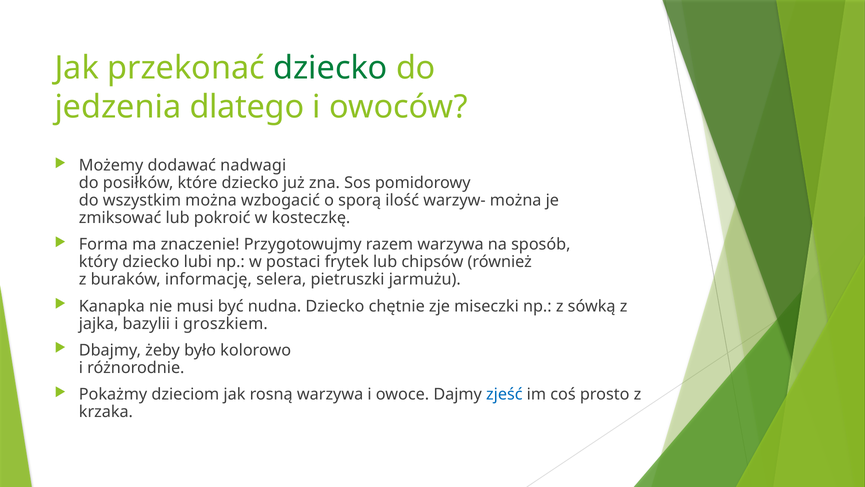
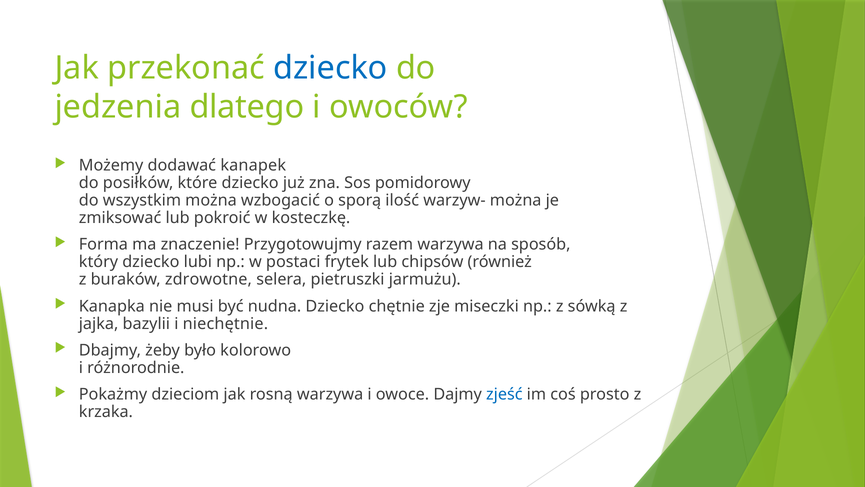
dziecko colour: green -> blue (330, 68)
nadwagi: nadwagi -> kanapek (253, 165)
informację: informację -> zdrowotne (208, 279)
groszkiem: groszkiem -> niechętnie (225, 323)
